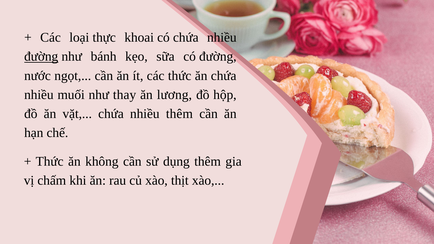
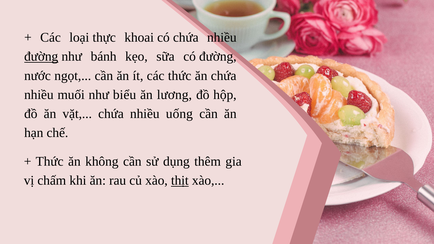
thay: thay -> biểu (125, 95)
nhiều thêm: thêm -> uống (179, 114)
thịt underline: none -> present (180, 181)
